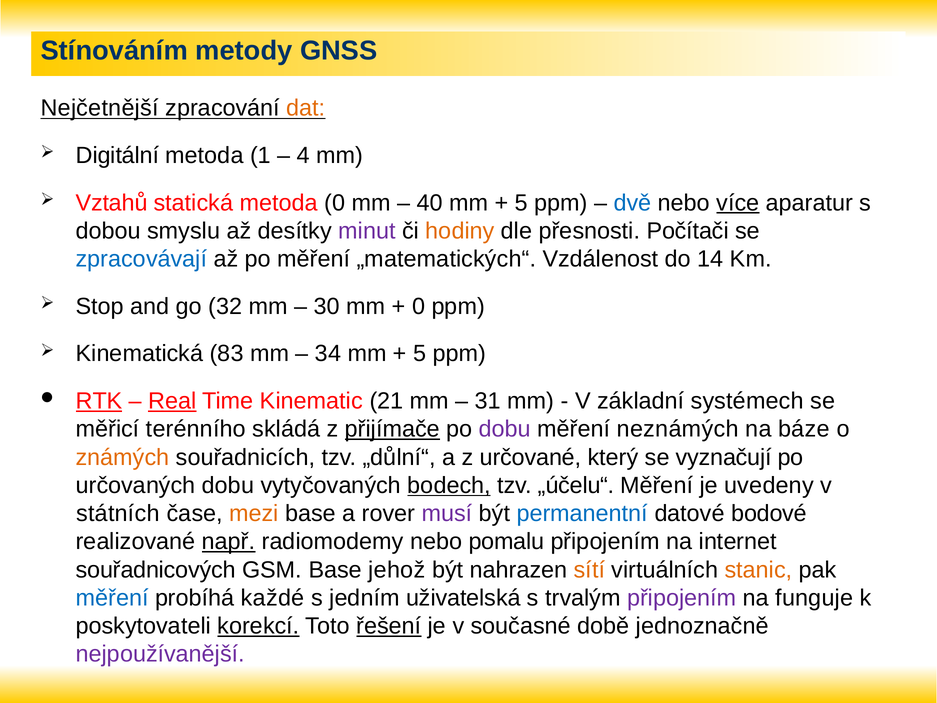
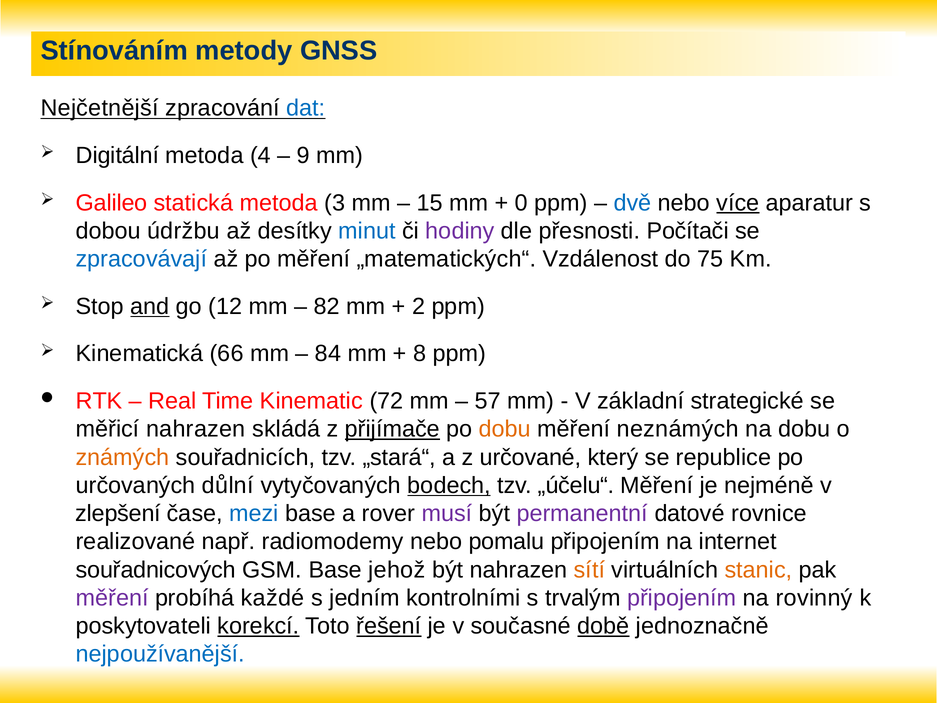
dat colour: orange -> blue (306, 108)
1: 1 -> 4 (260, 155)
4: 4 -> 9 (303, 155)
Vztahů: Vztahů -> Galileo (112, 203)
metoda 0: 0 -> 3 (335, 203)
40: 40 -> 15 (430, 203)
5: 5 -> 0 (521, 203)
smyslu: smyslu -> údržbu (184, 231)
minut colour: purple -> blue (367, 231)
hodiny colour: orange -> purple (460, 231)
14: 14 -> 75 (710, 259)
and underline: none -> present (150, 306)
32: 32 -> 12 (225, 306)
30: 30 -> 82 (327, 306)
0: 0 -> 2 (419, 306)
83: 83 -> 66 (227, 354)
34: 34 -> 84 (328, 354)
5: 5 -> 8 (420, 354)
RTK underline: present -> none (99, 401)
Real underline: present -> none (172, 401)
21: 21 -> 72 (386, 401)
31: 31 -> 57 (488, 401)
systémech: systémech -> strategické (747, 401)
měřicí terénního: terénního -> nahrazen (196, 429)
dobu colour: purple -> orange (505, 429)
na báze: báze -> dobu (804, 429)
„důlní“: „důlní“ -> „stará“ (399, 457)
vyznačují: vyznačují -> republice (724, 457)
určovaných dobu: dobu -> důlní (228, 485)
uvedeny: uvedeny -> nejméně (769, 485)
státních: státních -> zlepšení (118, 513)
mezi colour: orange -> blue (254, 513)
permanentní colour: blue -> purple (582, 513)
bodové: bodové -> rovnice (769, 513)
např underline: present -> none (229, 541)
měření colour: blue -> purple (112, 598)
uživatelská: uživatelská -> kontrolními (463, 598)
funguje: funguje -> rovinný (814, 598)
době underline: none -> present (603, 626)
nejpoužívanější colour: purple -> blue (160, 654)
